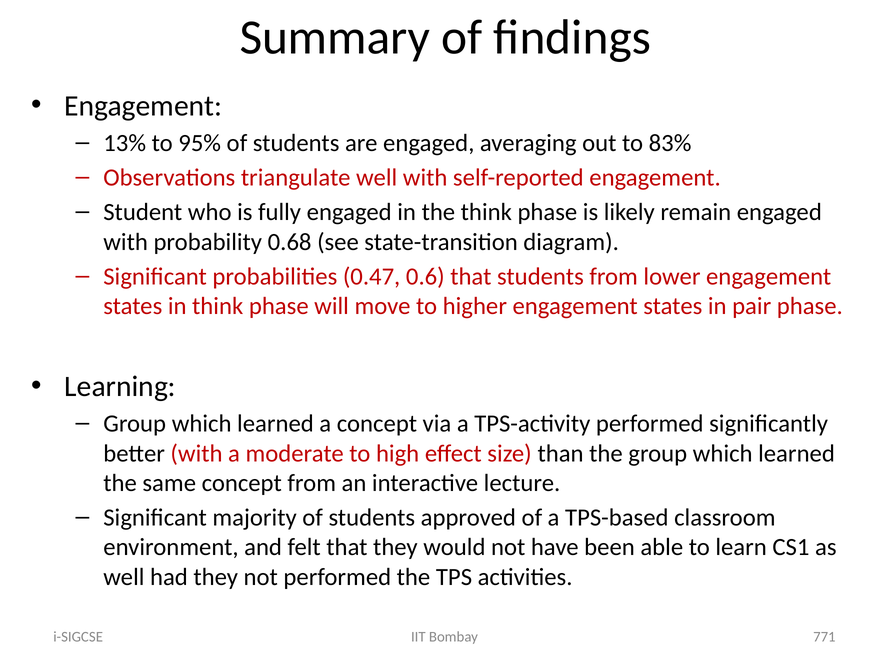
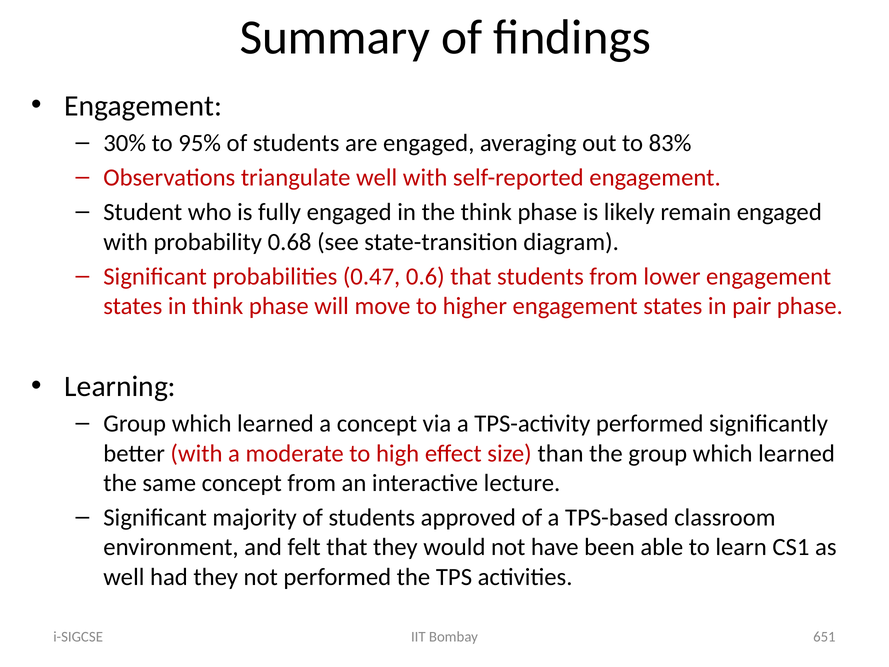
13%: 13% -> 30% (125, 143)
771: 771 -> 651 (824, 637)
